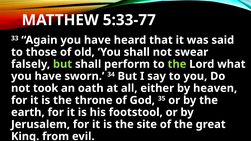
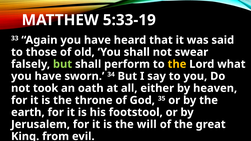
5:33-77: 5:33-77 -> 5:33-19 (129, 20)
the colour: light green -> yellow (177, 64)
site: site -> will (147, 124)
